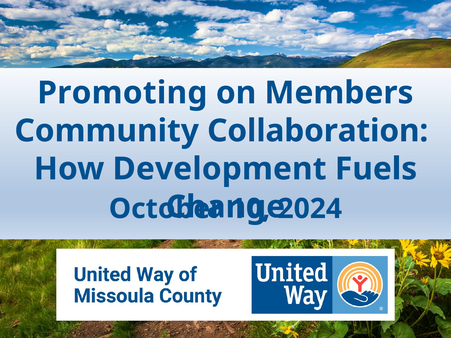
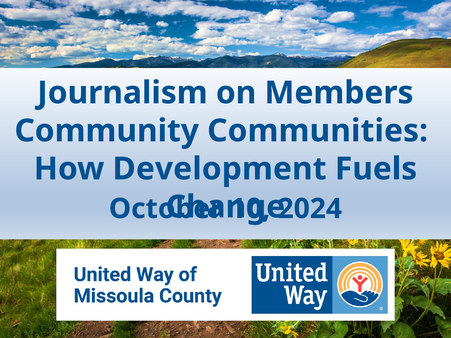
Promoting: Promoting -> Journalism (122, 93)
Collaboration: Collaboration -> Communities (318, 131)
